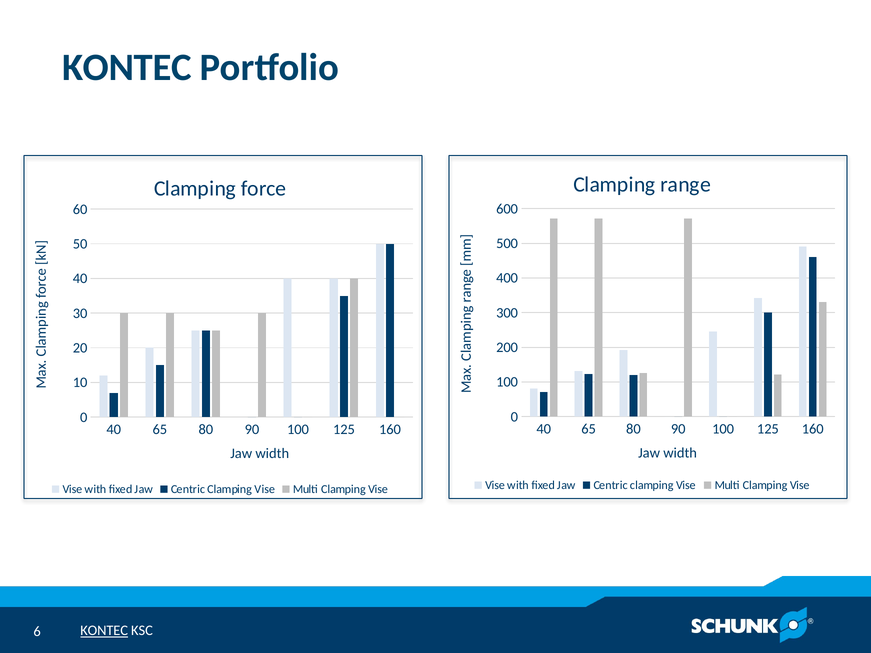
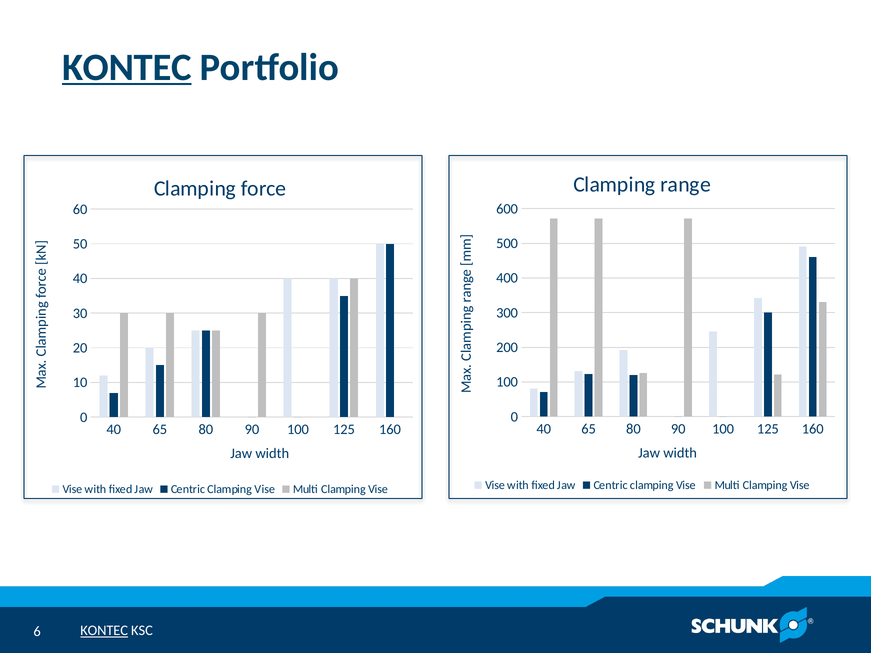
KONTEC underline: none -> present (127, 67)
